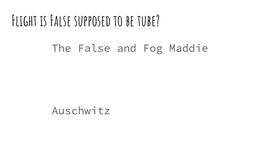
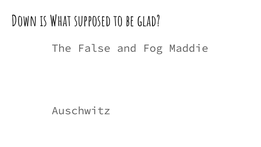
Flight: Flight -> Down (24, 21)
is False: False -> What (61, 21)
tube: tube -> glad (149, 21)
